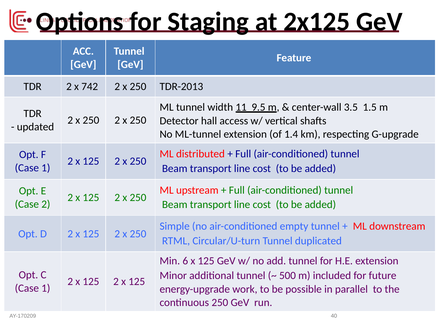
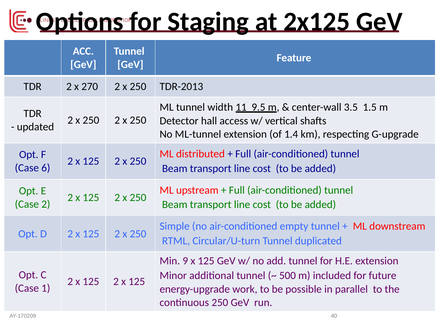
742: 742 -> 270 (90, 87)
1: 1 -> 6 (46, 168)
6: 6 -> 9 (185, 261)
